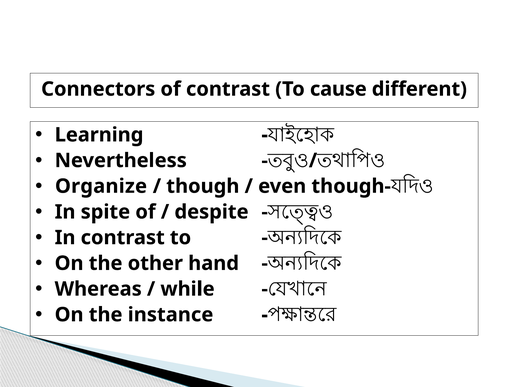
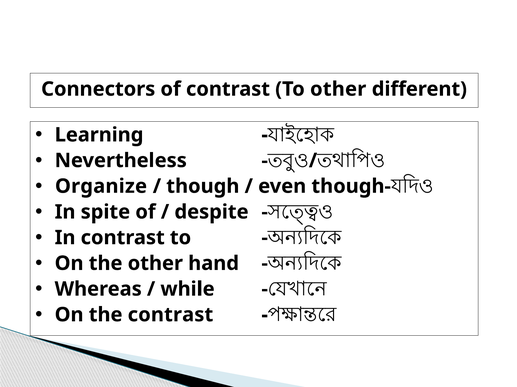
To cause: cause -> other (338, 89)
the instance: instance -> contrast (170, 315)
